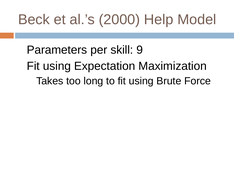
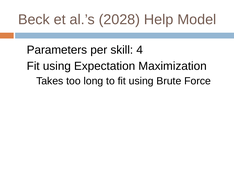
2000: 2000 -> 2028 (119, 20)
9: 9 -> 4 (140, 50)
